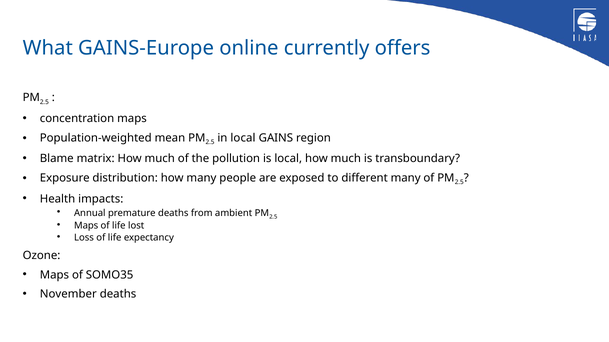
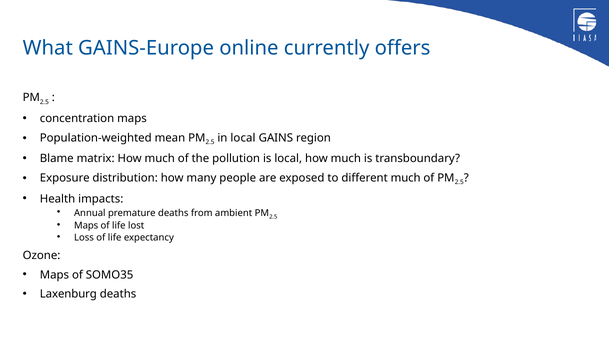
different many: many -> much (406, 178)
November: November -> Laxenburg (68, 295)
